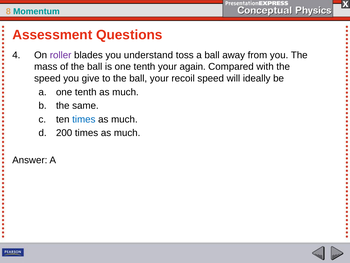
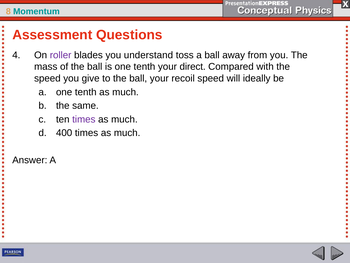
again: again -> direct (193, 67)
times colour: blue -> purple (84, 119)
200: 200 -> 400 (64, 133)
